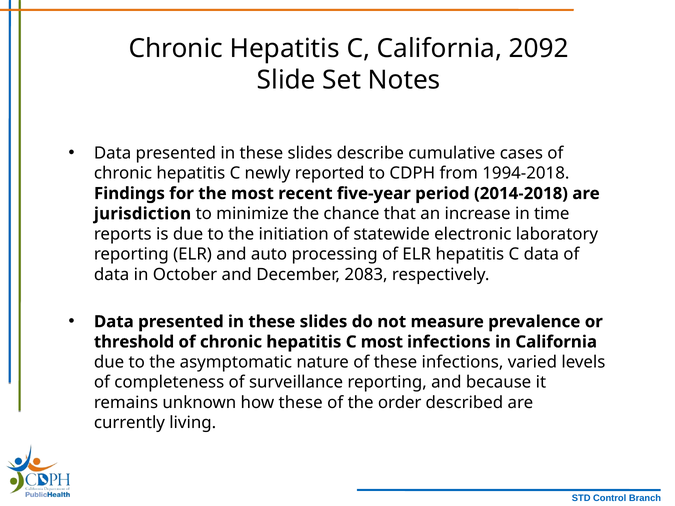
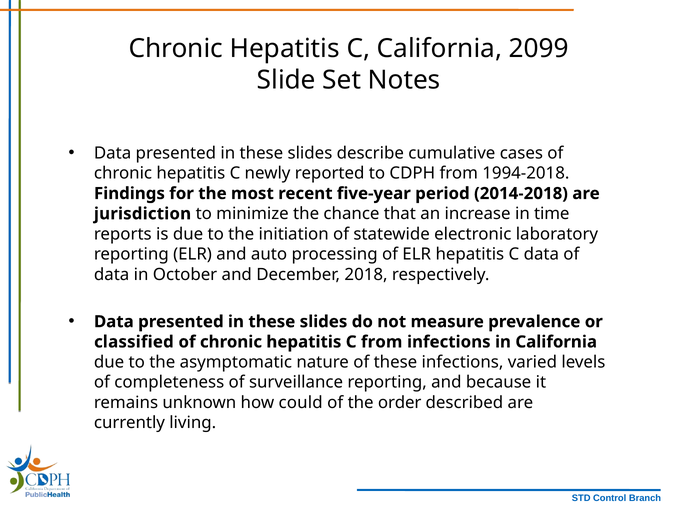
2092: 2092 -> 2099 (539, 49)
2083: 2083 -> 2018 (366, 275)
threshold: threshold -> classified (134, 342)
C most: most -> from (382, 342)
how these: these -> could (301, 403)
